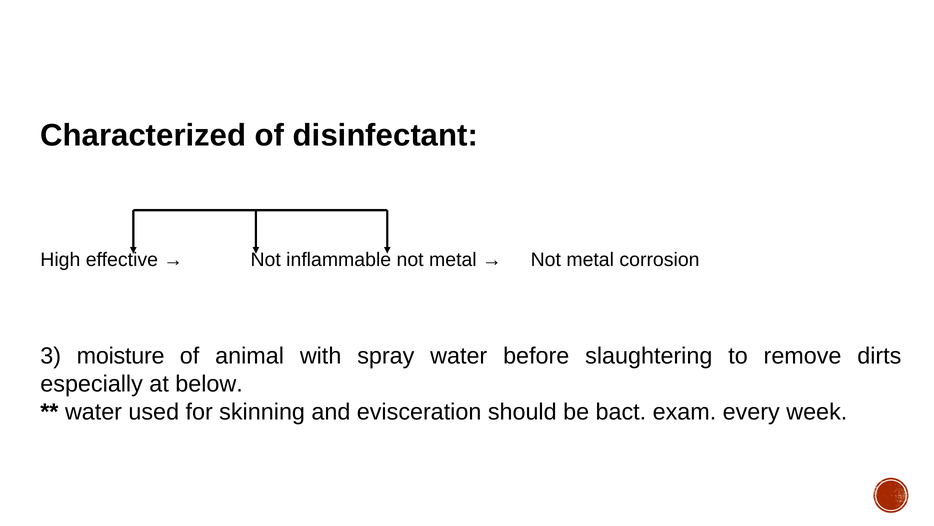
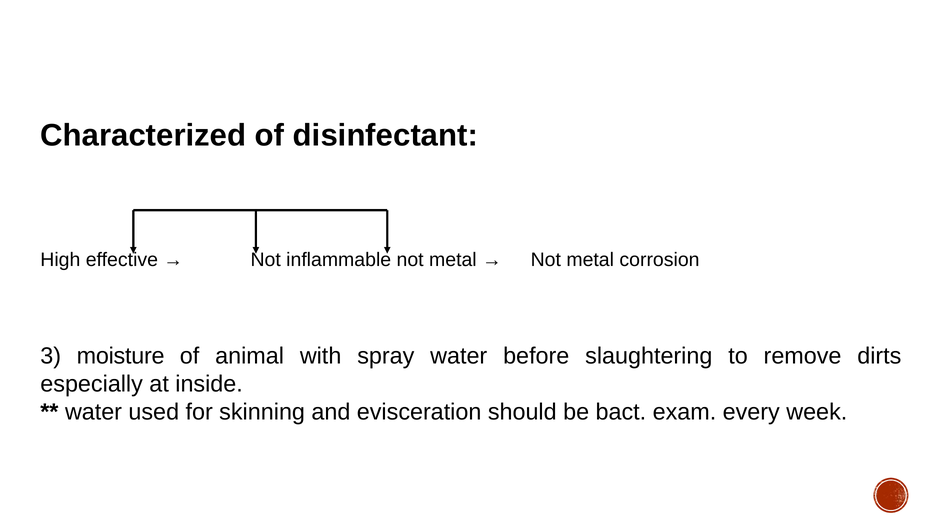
below: below -> inside (209, 384)
